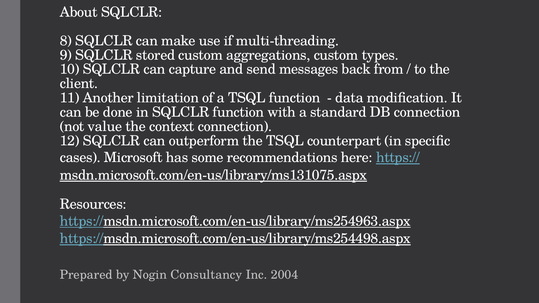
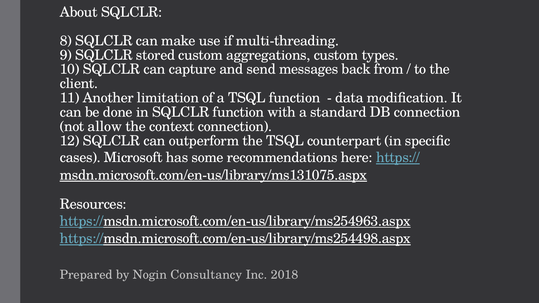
value: value -> allow (105, 127)
2004: 2004 -> 2018 (285, 275)
